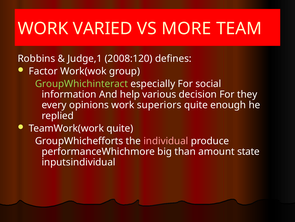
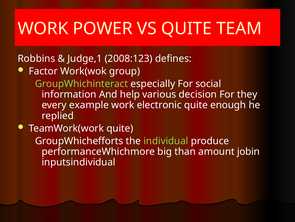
VARIED: VARIED -> POWER (103, 29)
VS MORE: MORE -> QUITE (186, 29)
2008:120: 2008:120 -> 2008:123 (129, 58)
opinions: opinions -> example (89, 105)
superiors: superiors -> electronic (159, 105)
individual colour: pink -> light green (166, 141)
state: state -> jobin (248, 151)
